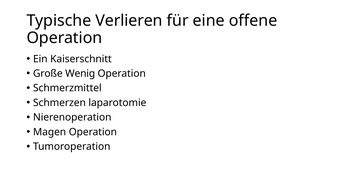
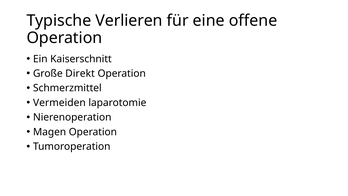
Wenig: Wenig -> Direkt (80, 73)
Schmerzen: Schmerzen -> Vermeiden (59, 103)
